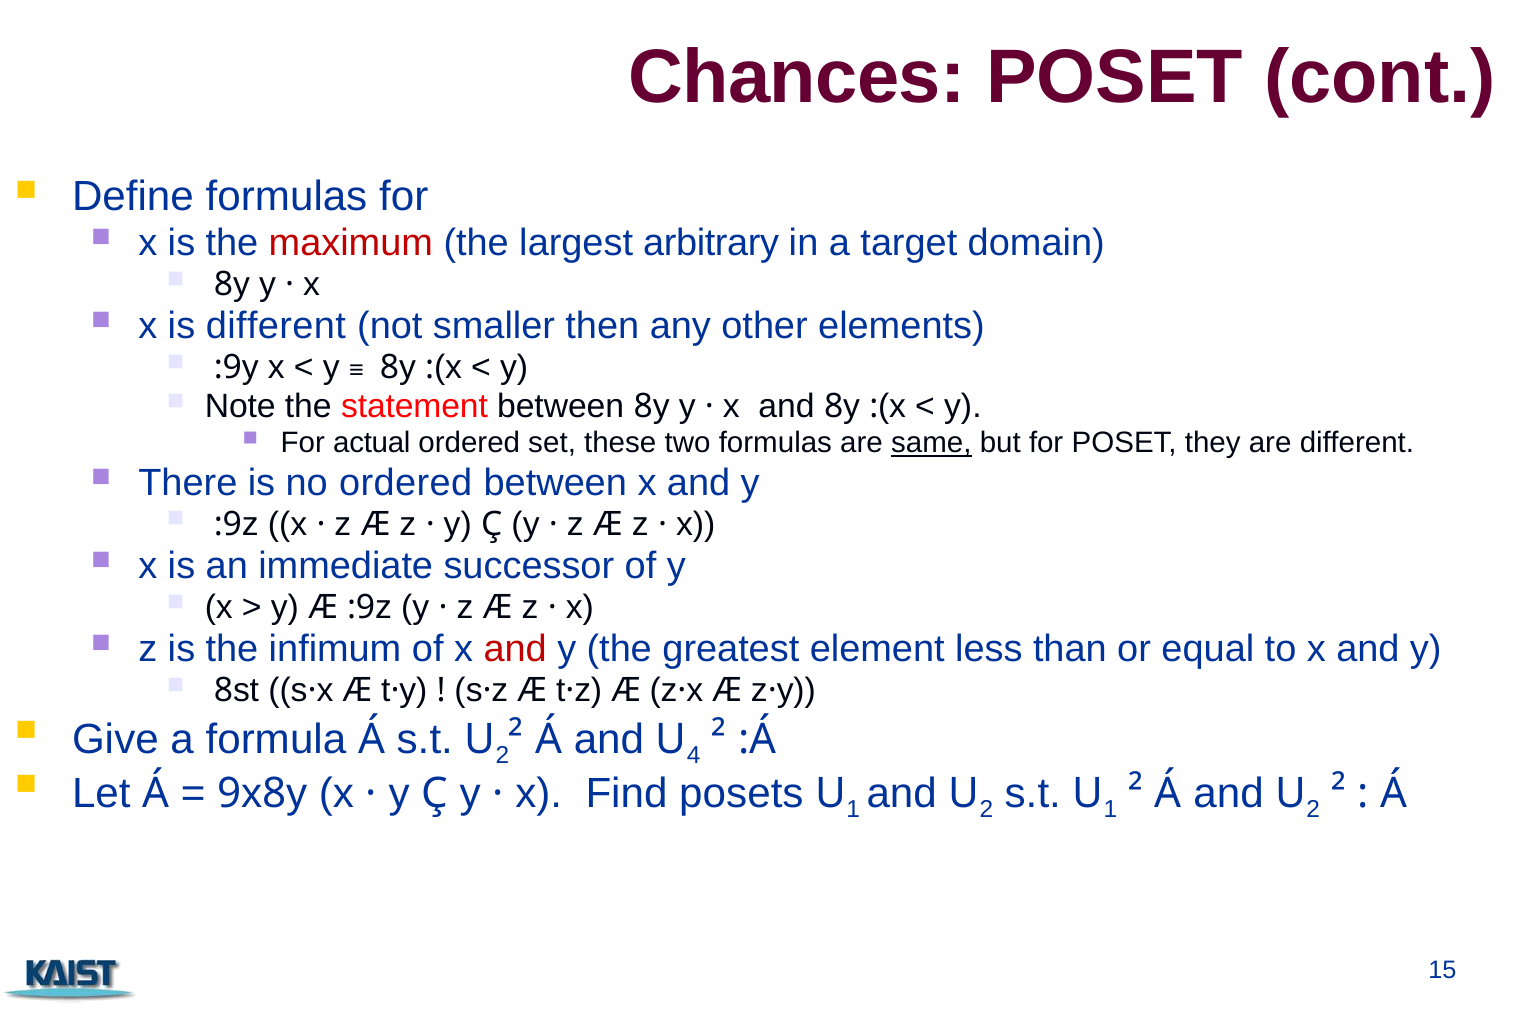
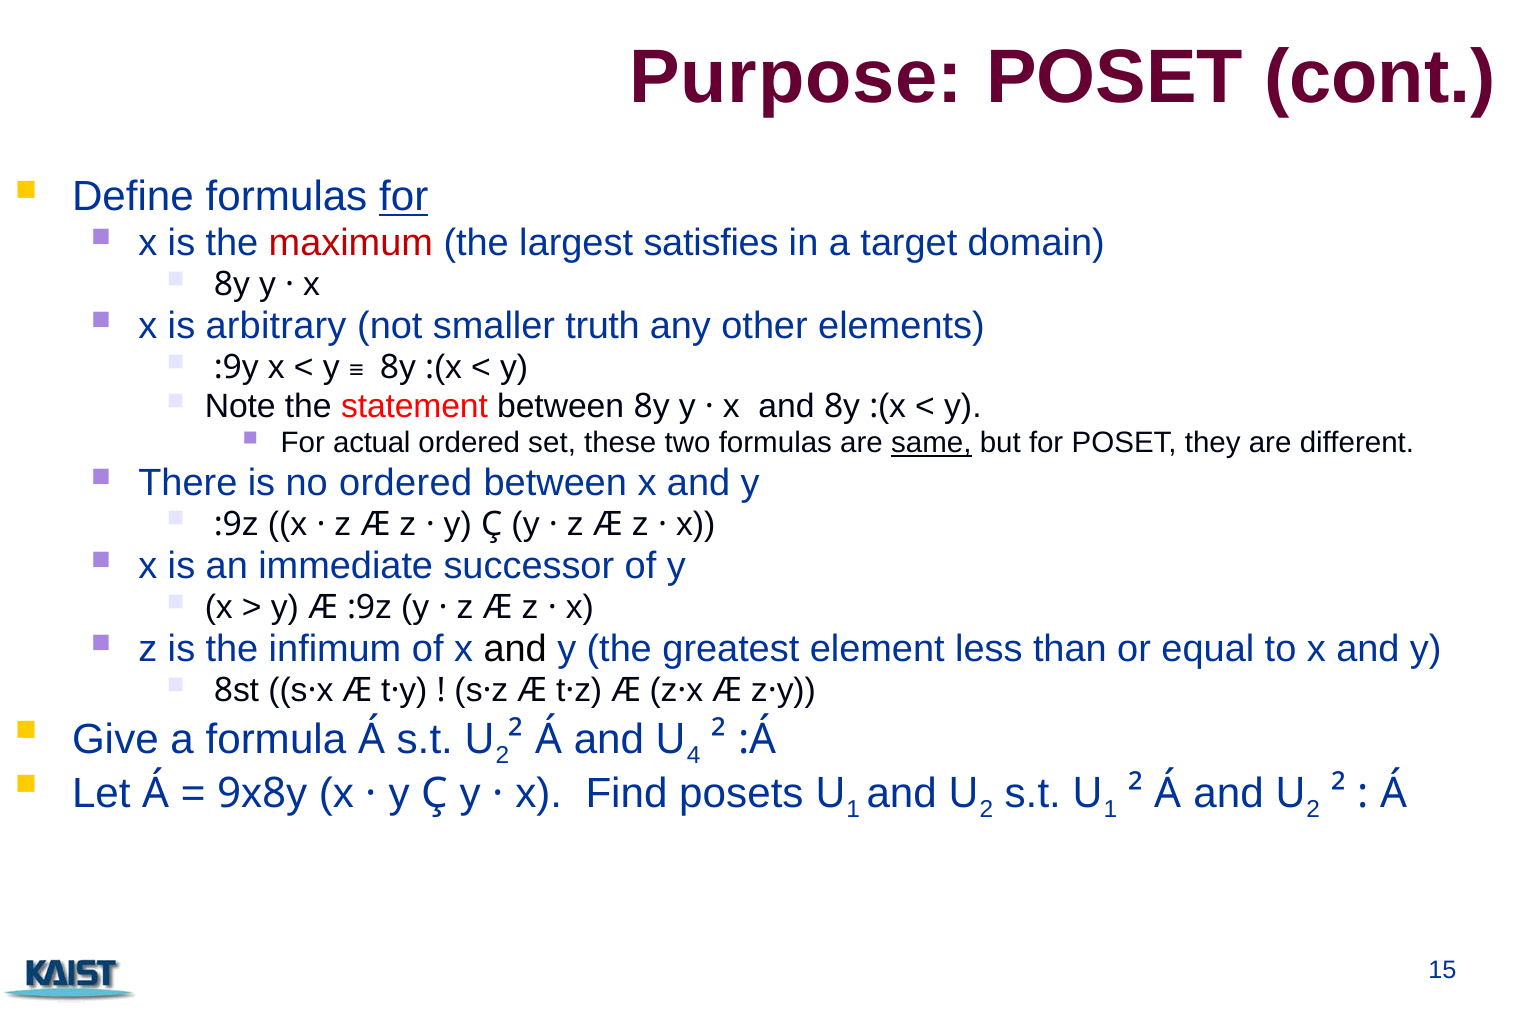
Chances: Chances -> Purpose (796, 78)
for underline: none -> present (404, 197)
arbitrary: arbitrary -> satisfies (711, 243)
is different: different -> arbitrary (276, 326)
then: then -> truth (603, 326)
and colour: red -> black (515, 649)
